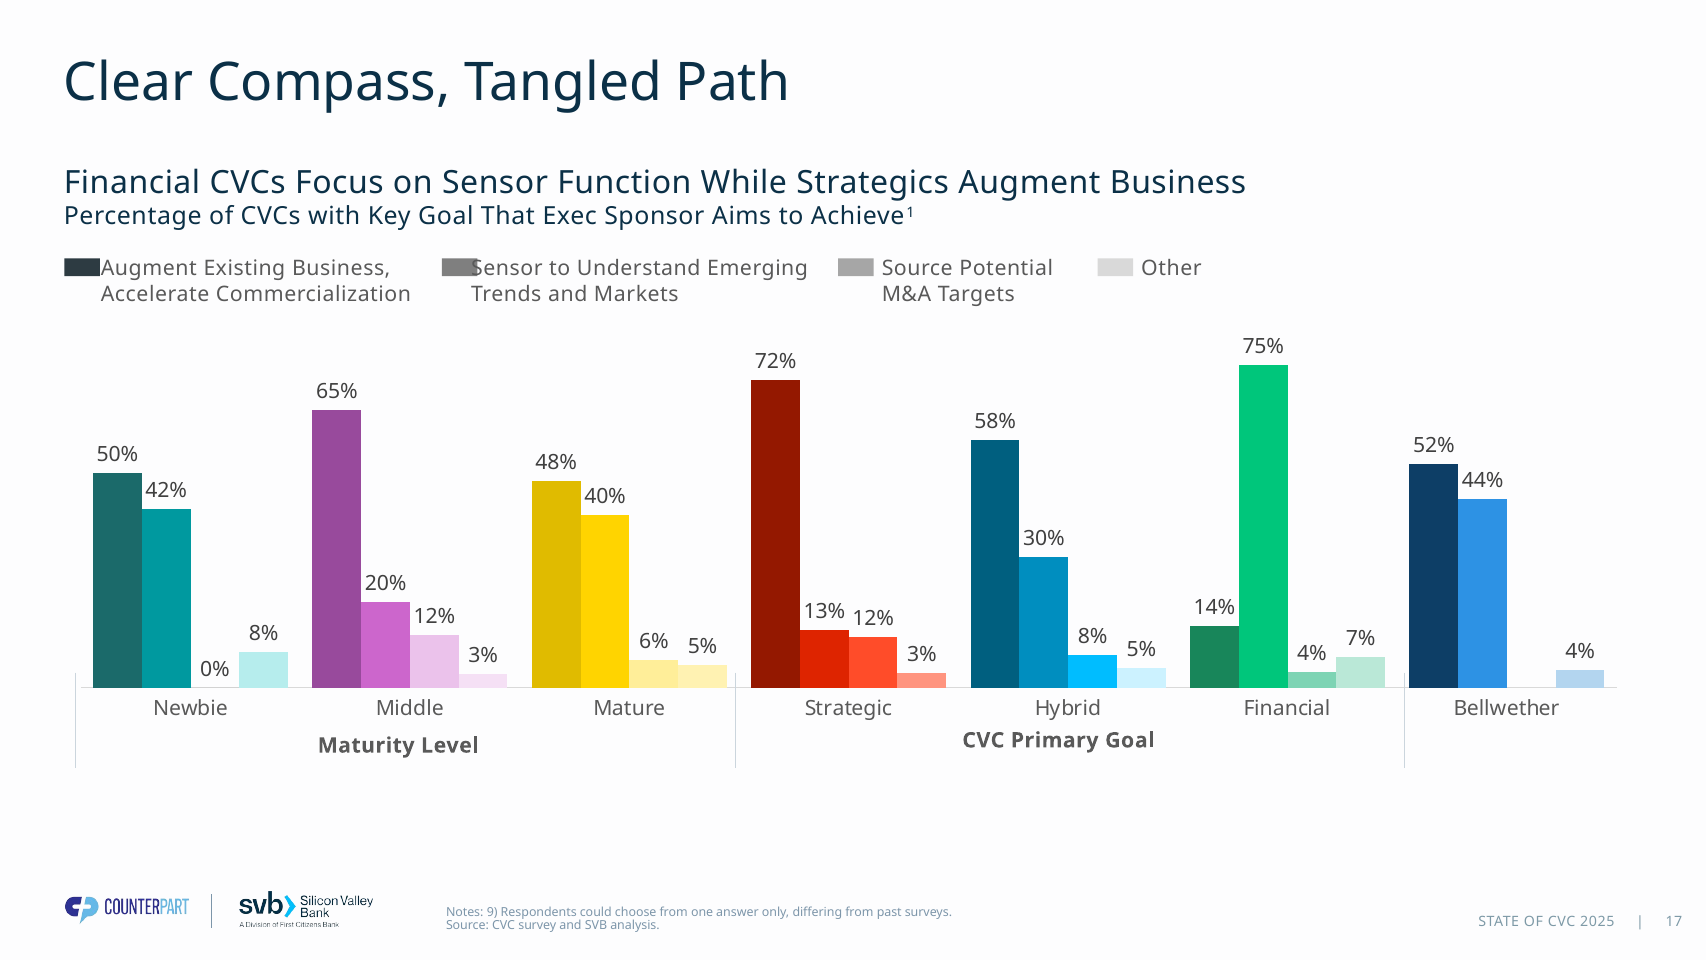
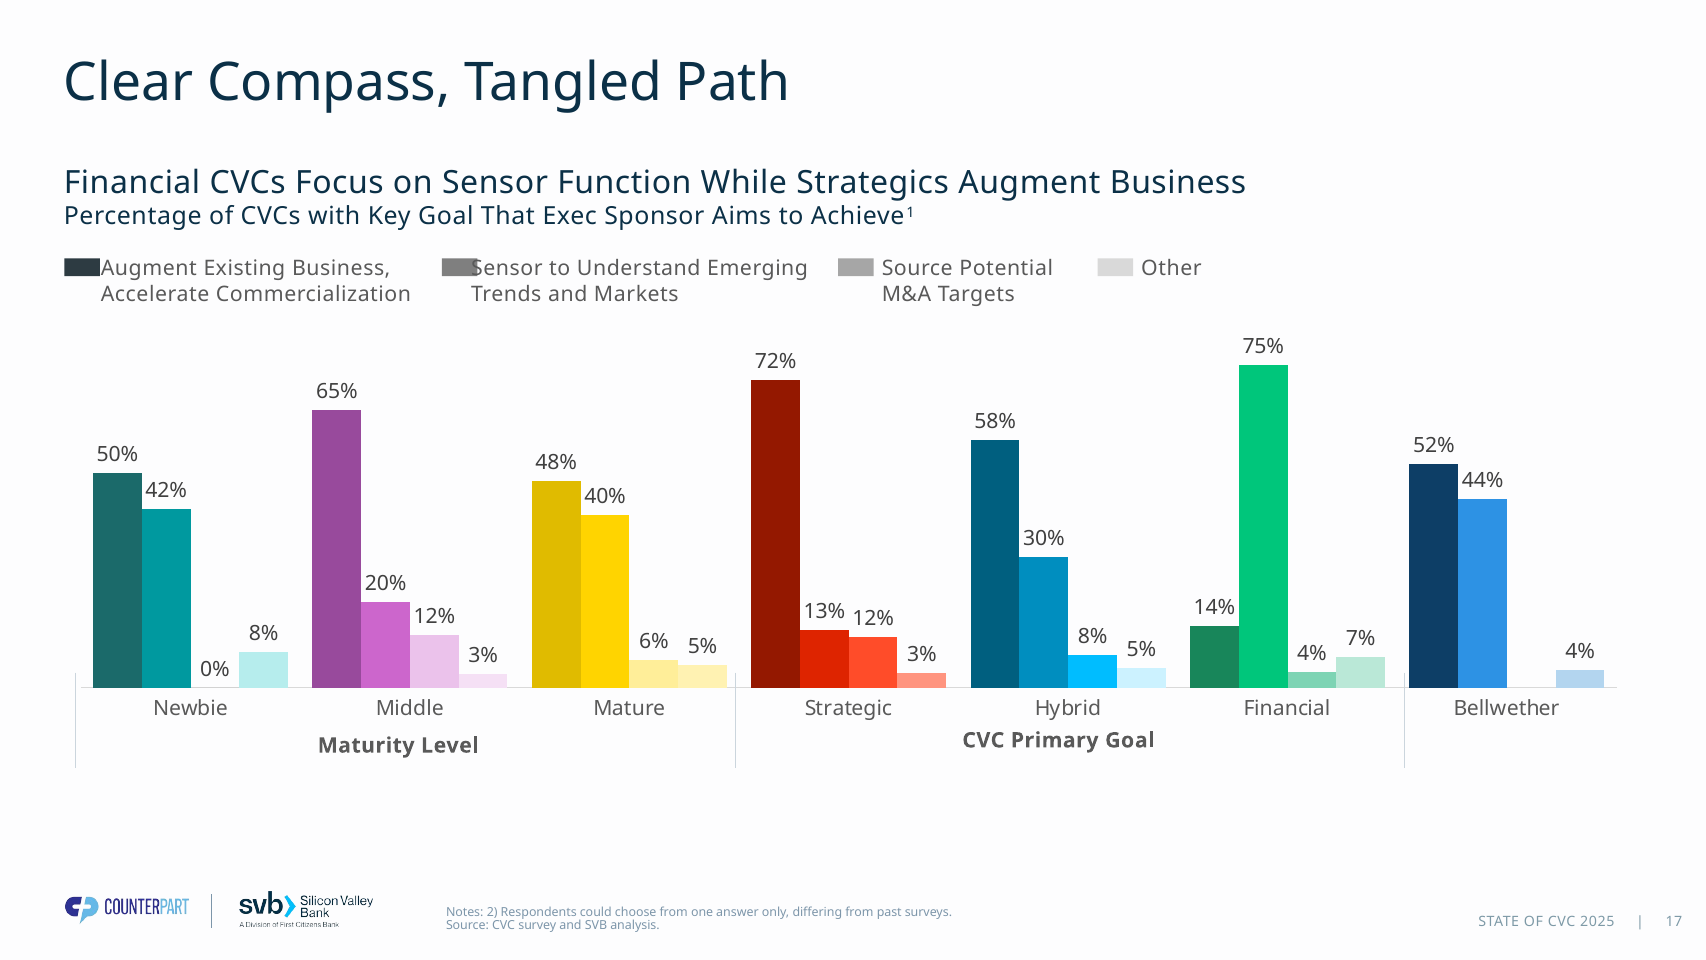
9: 9 -> 2 (492, 912)
